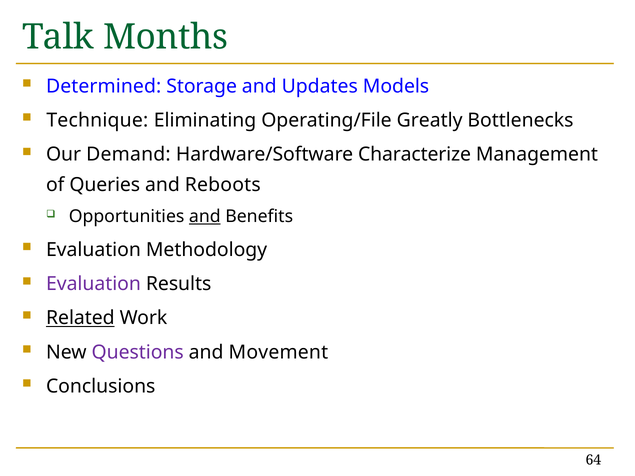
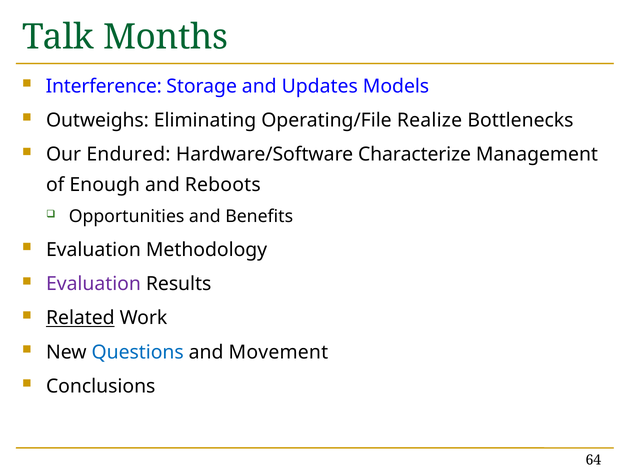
Determined: Determined -> Interference (104, 86)
Technique: Technique -> Outweighs (97, 120)
Greatly: Greatly -> Realize (430, 120)
Demand: Demand -> Endured (128, 154)
Queries: Queries -> Enough (105, 185)
and underline: present -> none (205, 217)
Questions colour: purple -> blue (138, 352)
